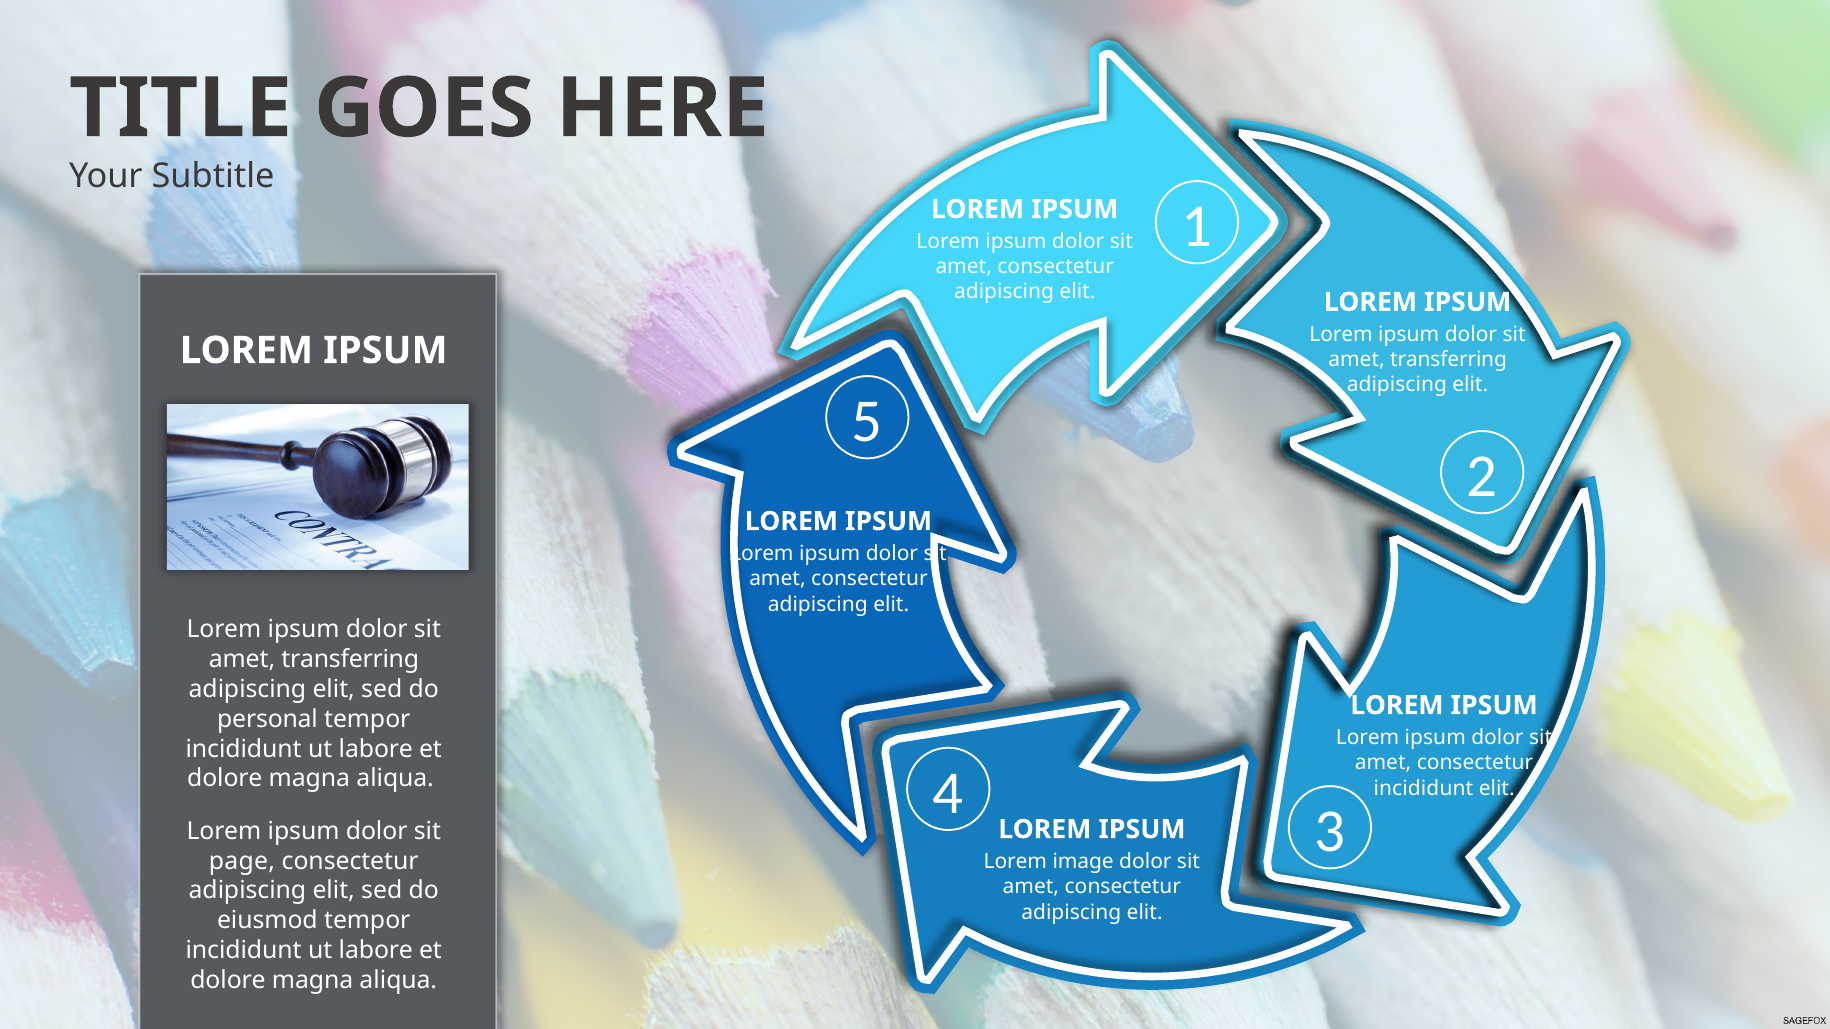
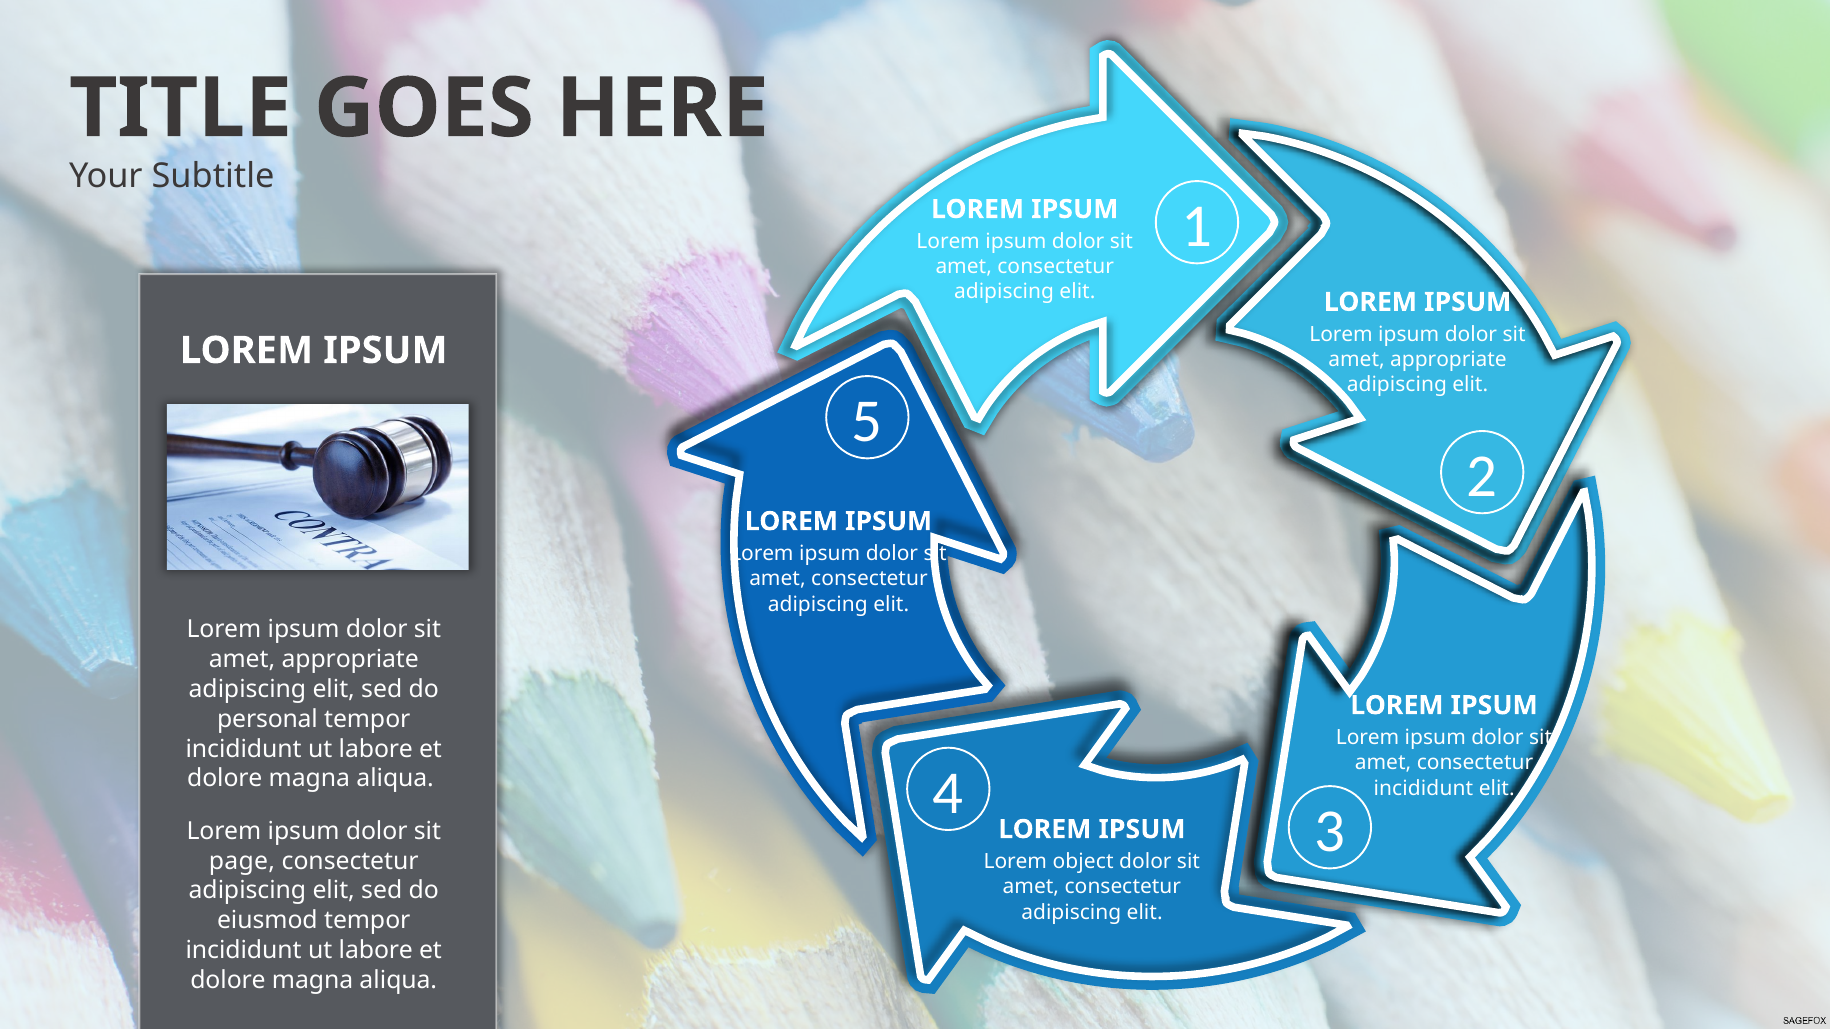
transferring: transferring -> appropriate (1449, 360)
transferring: transferring -> appropriate (350, 660)
image: image -> object (1083, 862)
